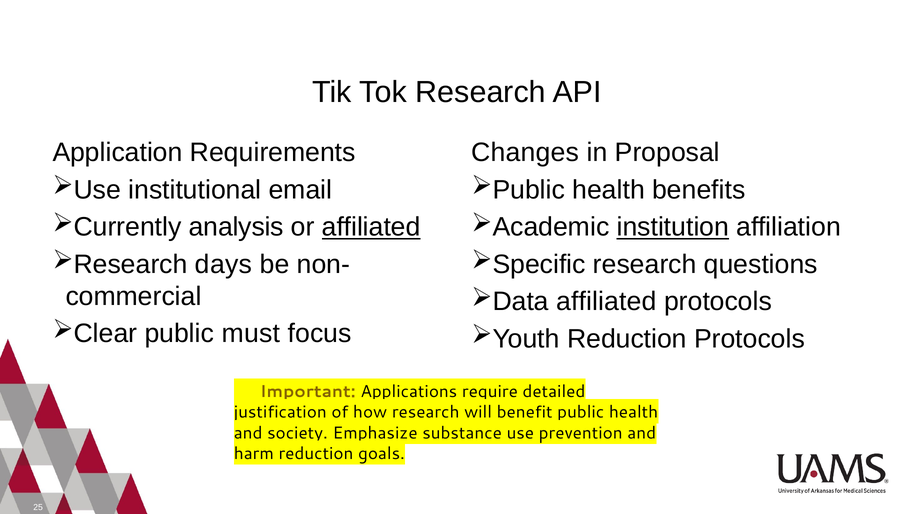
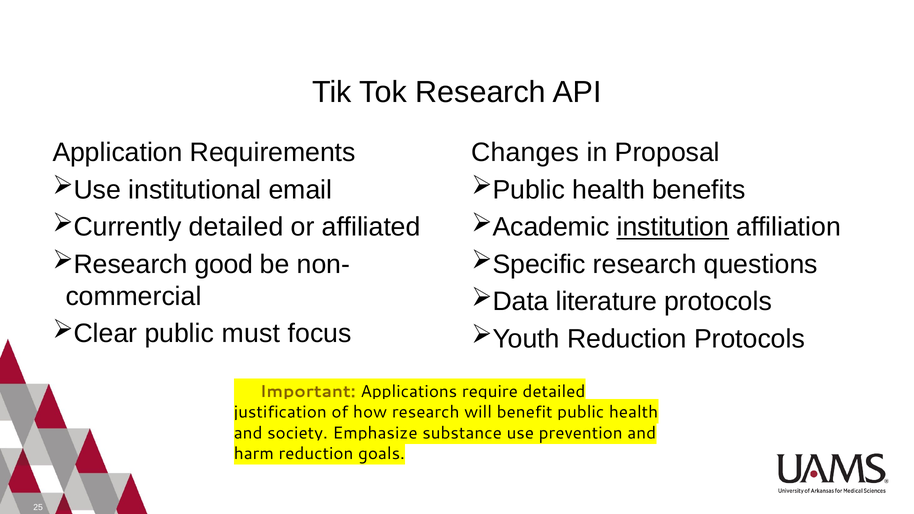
analysis: analysis -> detailed (236, 227)
affiliated underline: present -> none (371, 227)
days: days -> good (224, 264)
affiliated: affiliated -> literature (607, 302)
